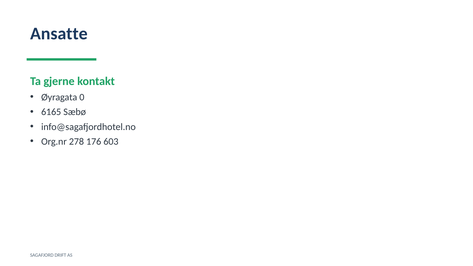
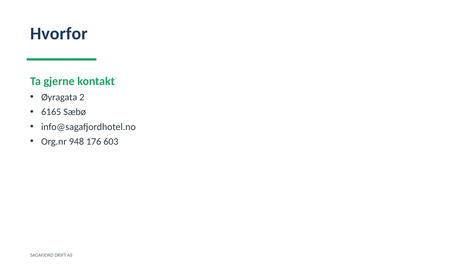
Ansatte: Ansatte -> Hvorfor (59, 34)
0: 0 -> 2 (82, 97)
278: 278 -> 948 (76, 142)
